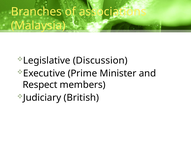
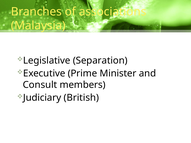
Discussion: Discussion -> Separation (100, 61)
Respect: Respect -> Consult (40, 85)
